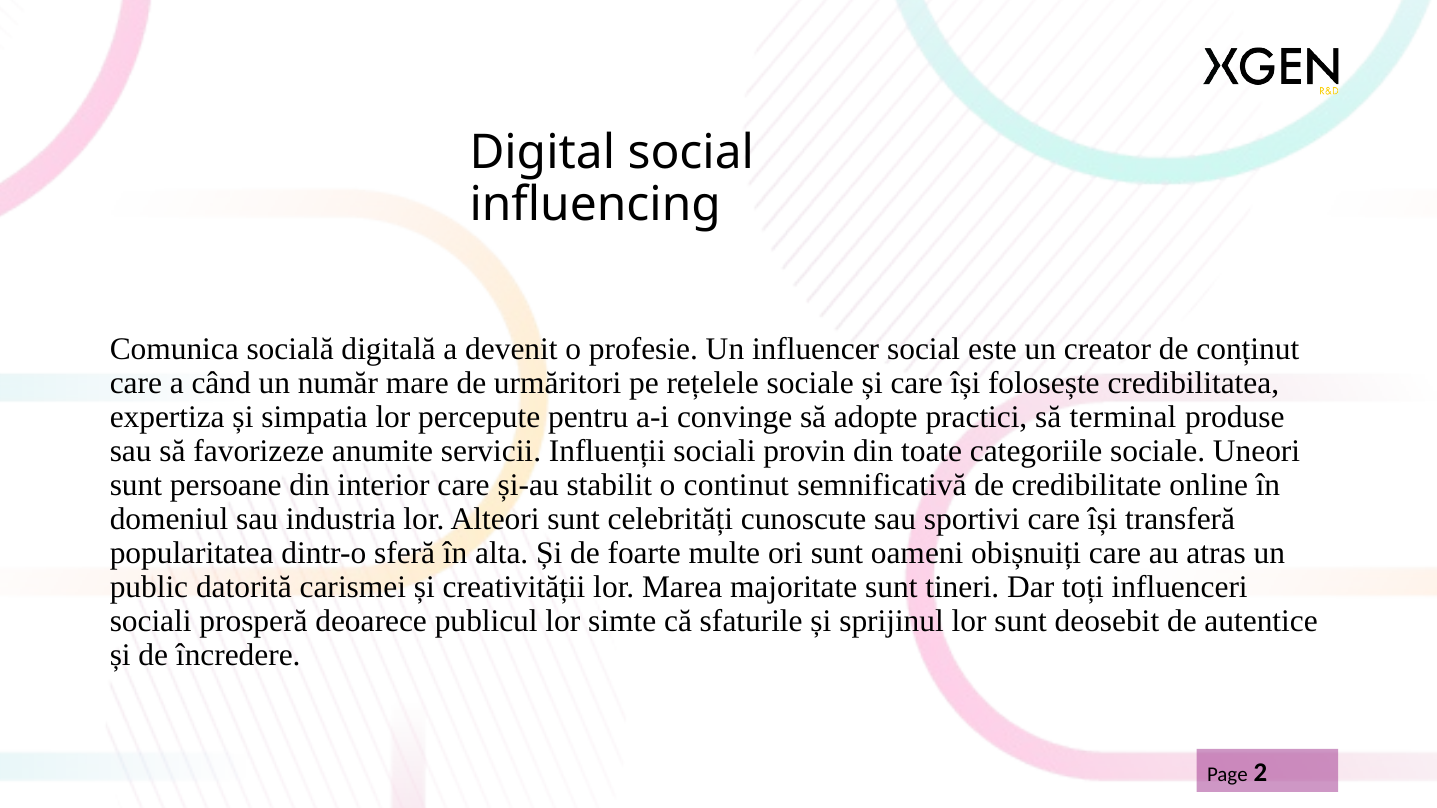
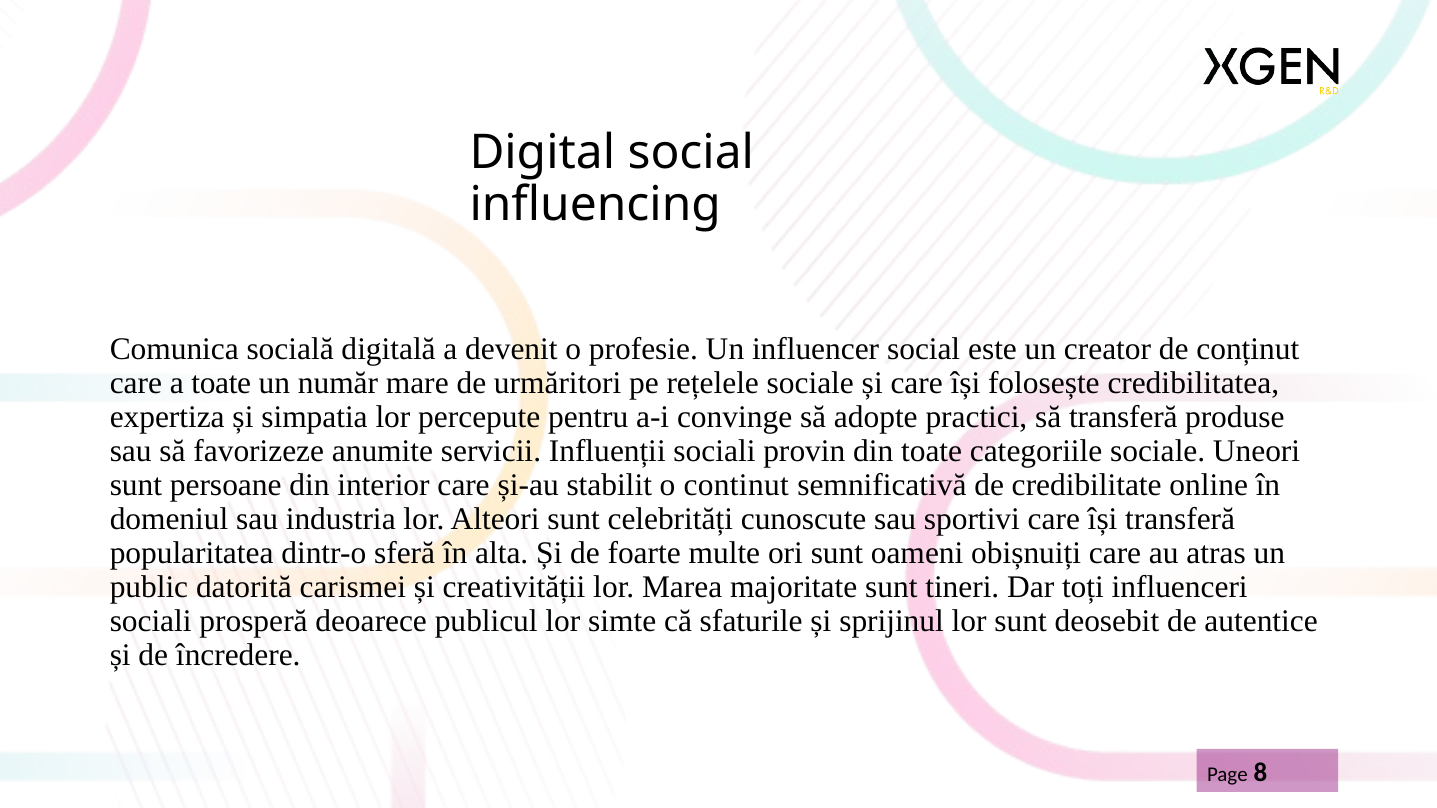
a când: când -> toate (221, 384)
să terminal: terminal -> transferă (1123, 417)
2: 2 -> 8 (1260, 773)
